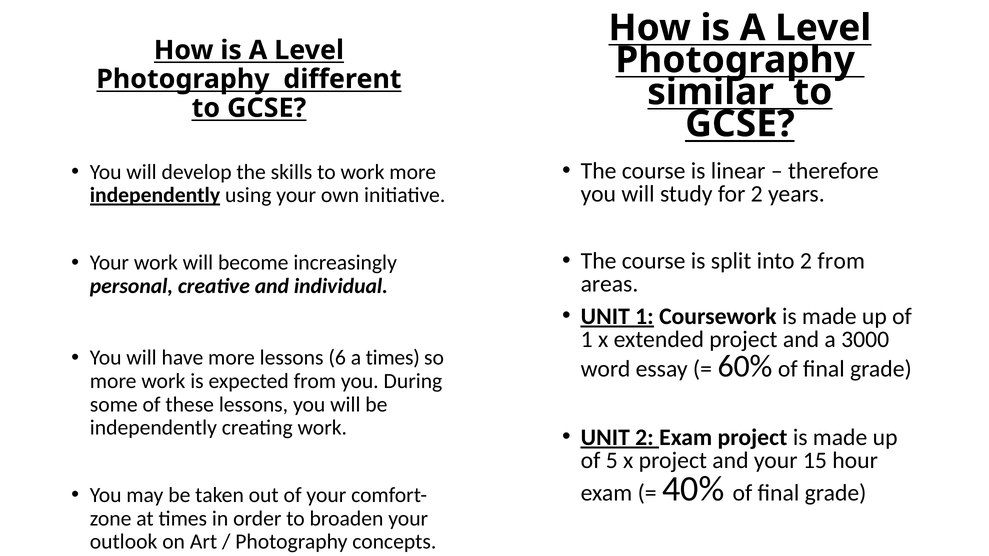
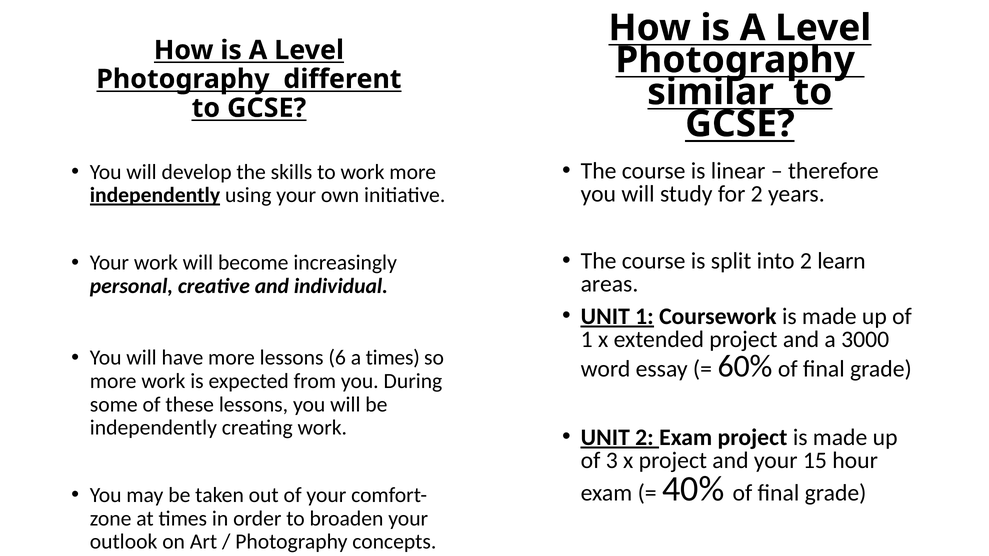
2 from: from -> learn (841, 261)
5: 5 -> 3 (612, 461)
